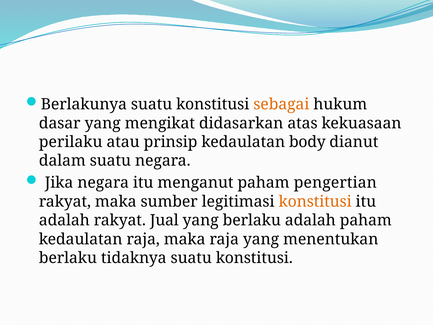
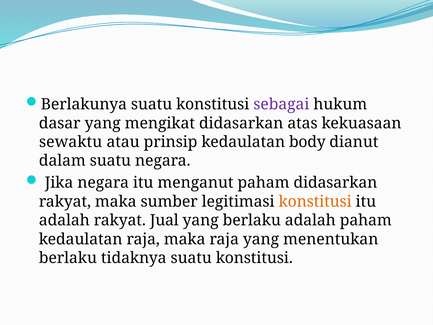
sebagai colour: orange -> purple (281, 104)
perilaku: perilaku -> sewaktu (71, 142)
paham pengertian: pengertian -> didasarkan (335, 183)
